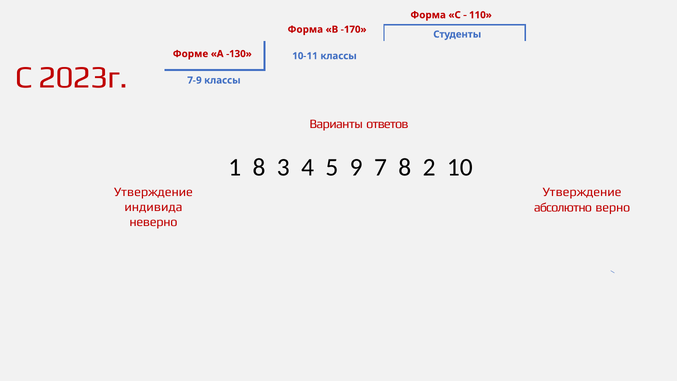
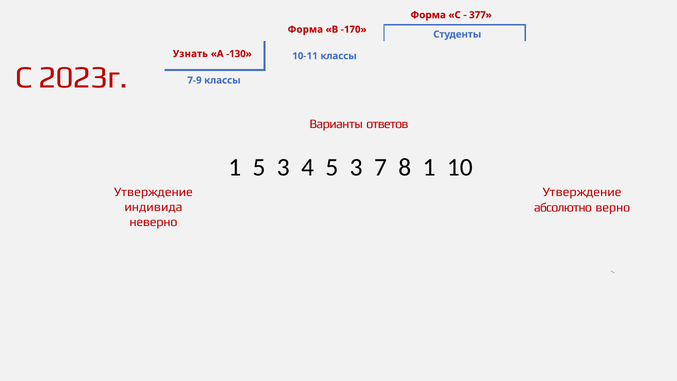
110: 110 -> 377 (480, 15)
Форме: Форме -> Узнать (190, 54)
1 8: 8 -> 5 (259, 167)
4 5 9: 9 -> 3 (356, 167)
8 2: 2 -> 1 (429, 167)
